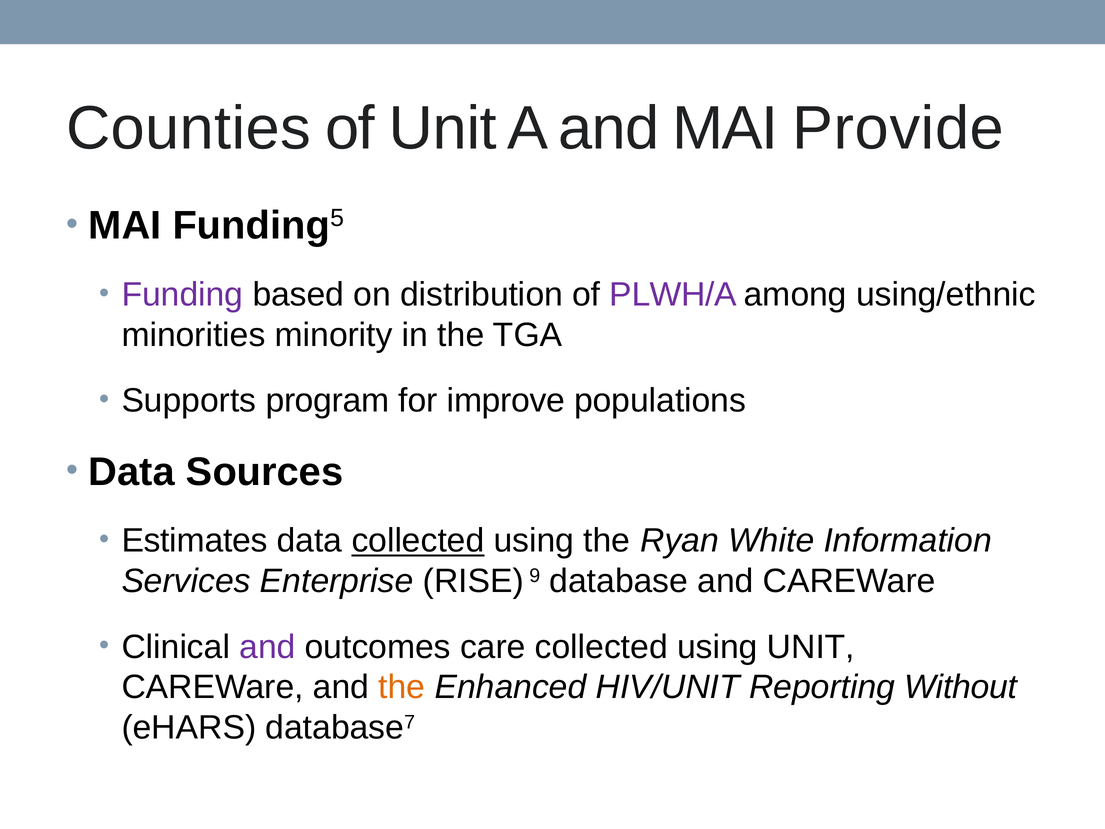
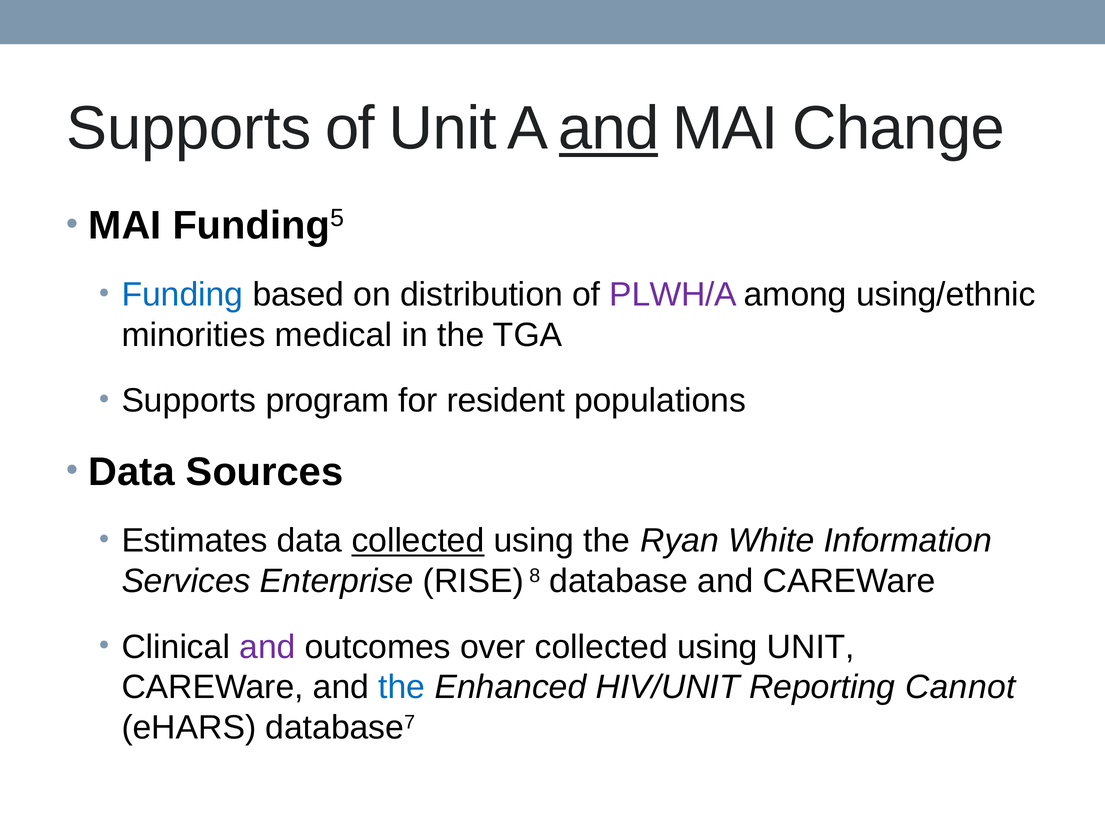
Counties: Counties -> Supports (189, 129)
and underline: none -> present (609, 129)
Provide: Provide -> Change (899, 129)
Funding colour: purple -> blue (182, 295)
minority: minority -> medical (334, 335)
improve: improve -> resident (506, 401)
9: 9 -> 8 (535, 576)
care: care -> over (493, 647)
the colour: orange -> blue (402, 687)
Without: Without -> Cannot (960, 687)
